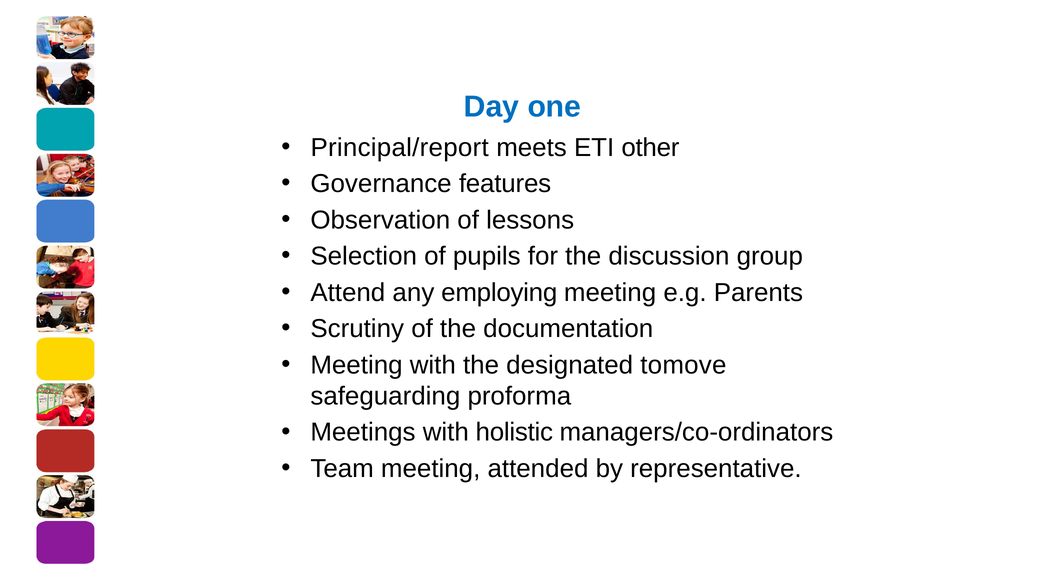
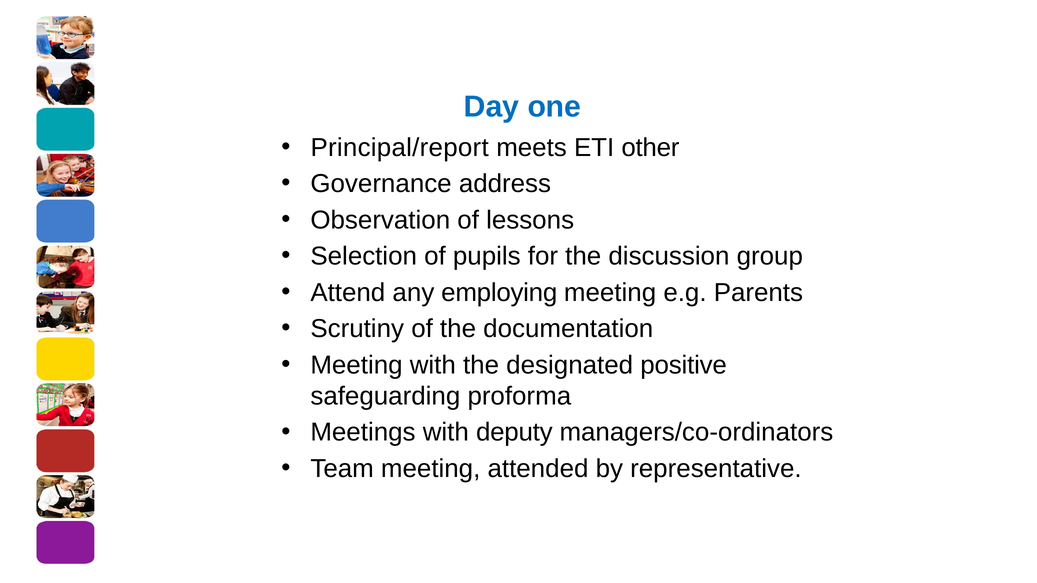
features: features -> address (505, 184)
tomove: tomove -> positive (684, 365)
holistic: holistic -> deputy (514, 433)
